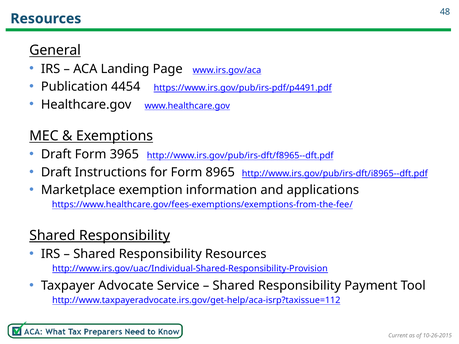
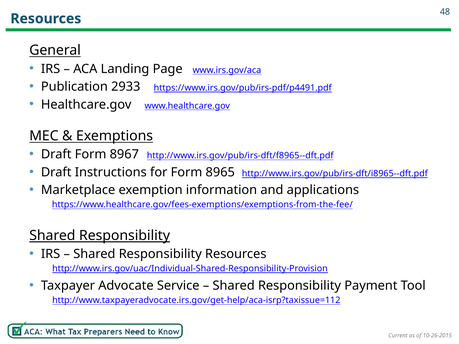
4454: 4454 -> 2933 (126, 87)
3965: 3965 -> 8967 (124, 155)
